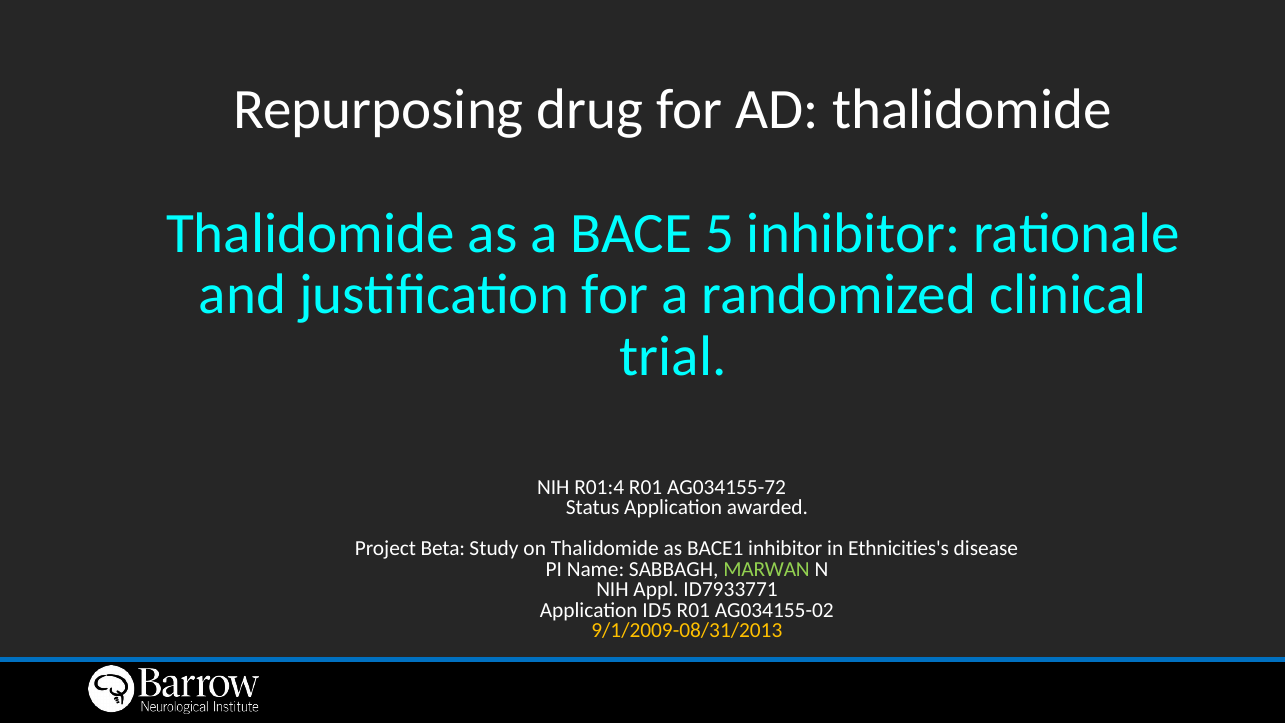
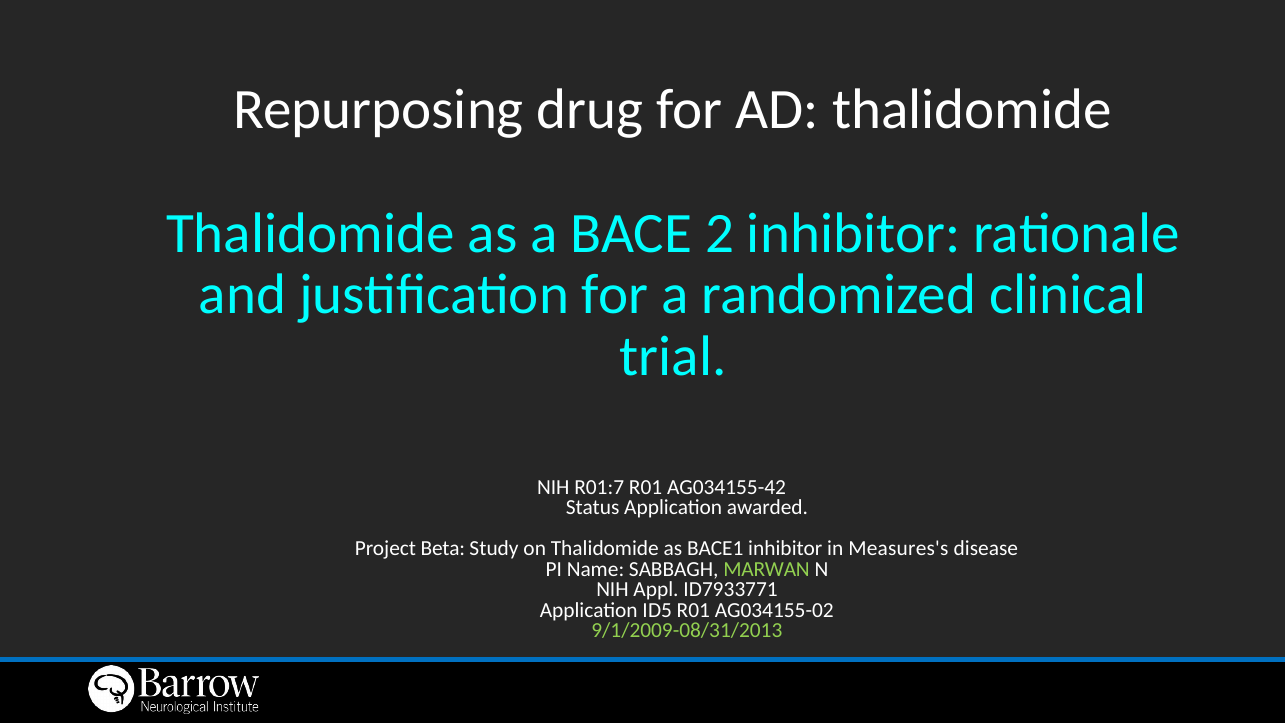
5: 5 -> 2 (720, 233)
R01:4: R01:4 -> R01:7 (599, 487)
AG034155-72: AG034155-72 -> AG034155-42 (726, 487)
Ethnicities's: Ethnicities's -> Measures's (898, 548)
9/1/2009-08/31/2013 colour: yellow -> light green (687, 631)
